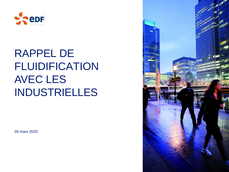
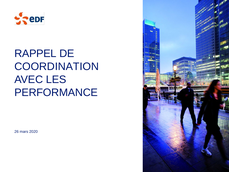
FLUIDIFICATION: FLUIDIFICATION -> COORDINATION (57, 66)
INDUSTRIELLES: INDUSTRIELLES -> PERFORMANCE (56, 92)
